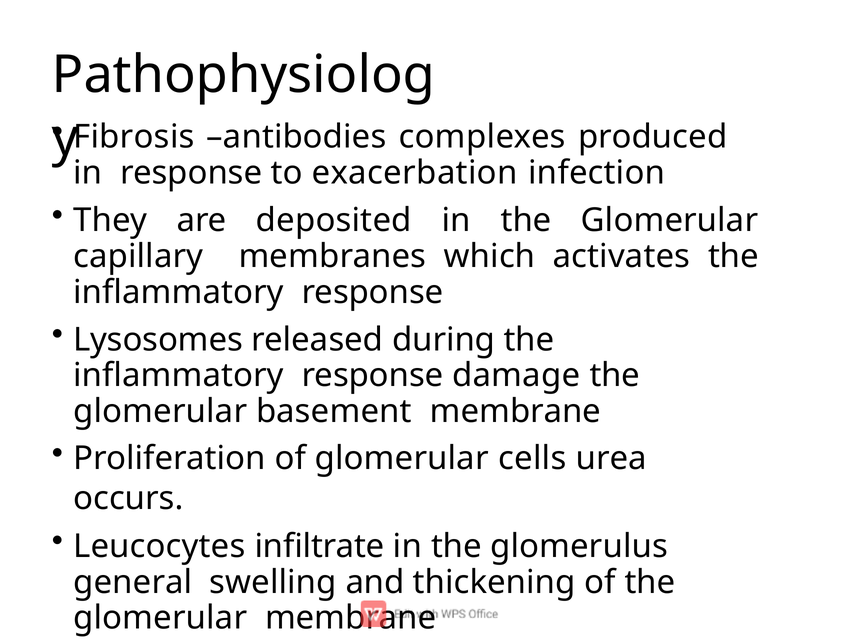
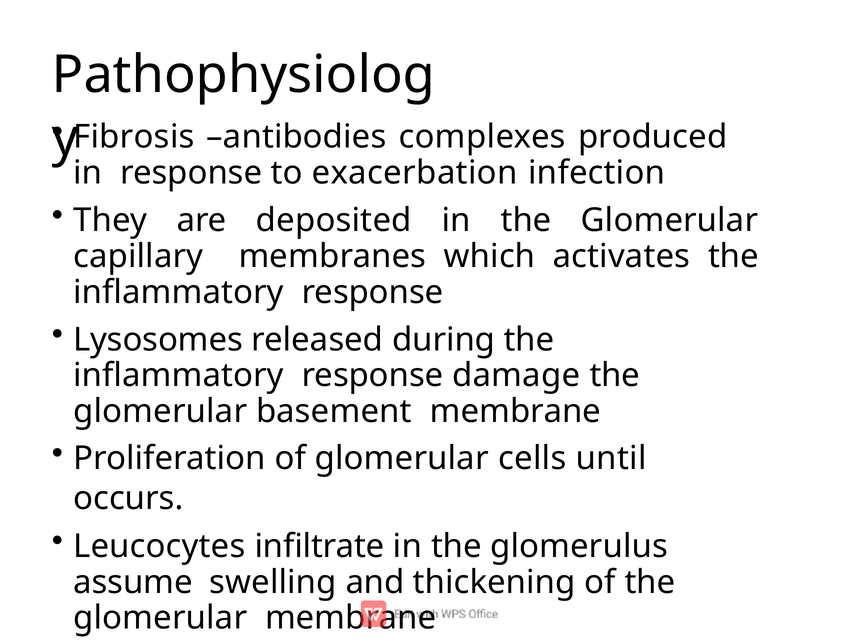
urea: urea -> until (611, 458)
general: general -> assume (133, 582)
